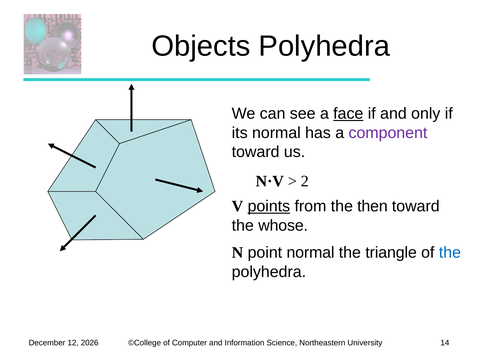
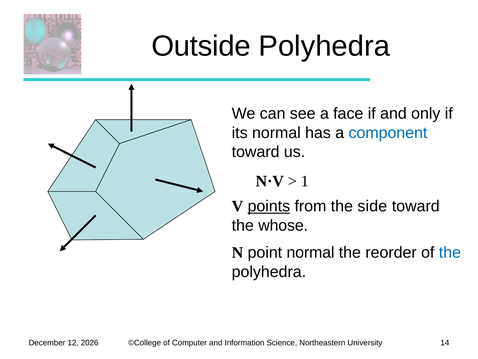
Objects: Objects -> Outside (201, 46)
face underline: present -> none (348, 113)
component colour: purple -> blue (388, 133)
2: 2 -> 1 (305, 181)
then: then -> side (372, 206)
triangle: triangle -> reorder (391, 252)
